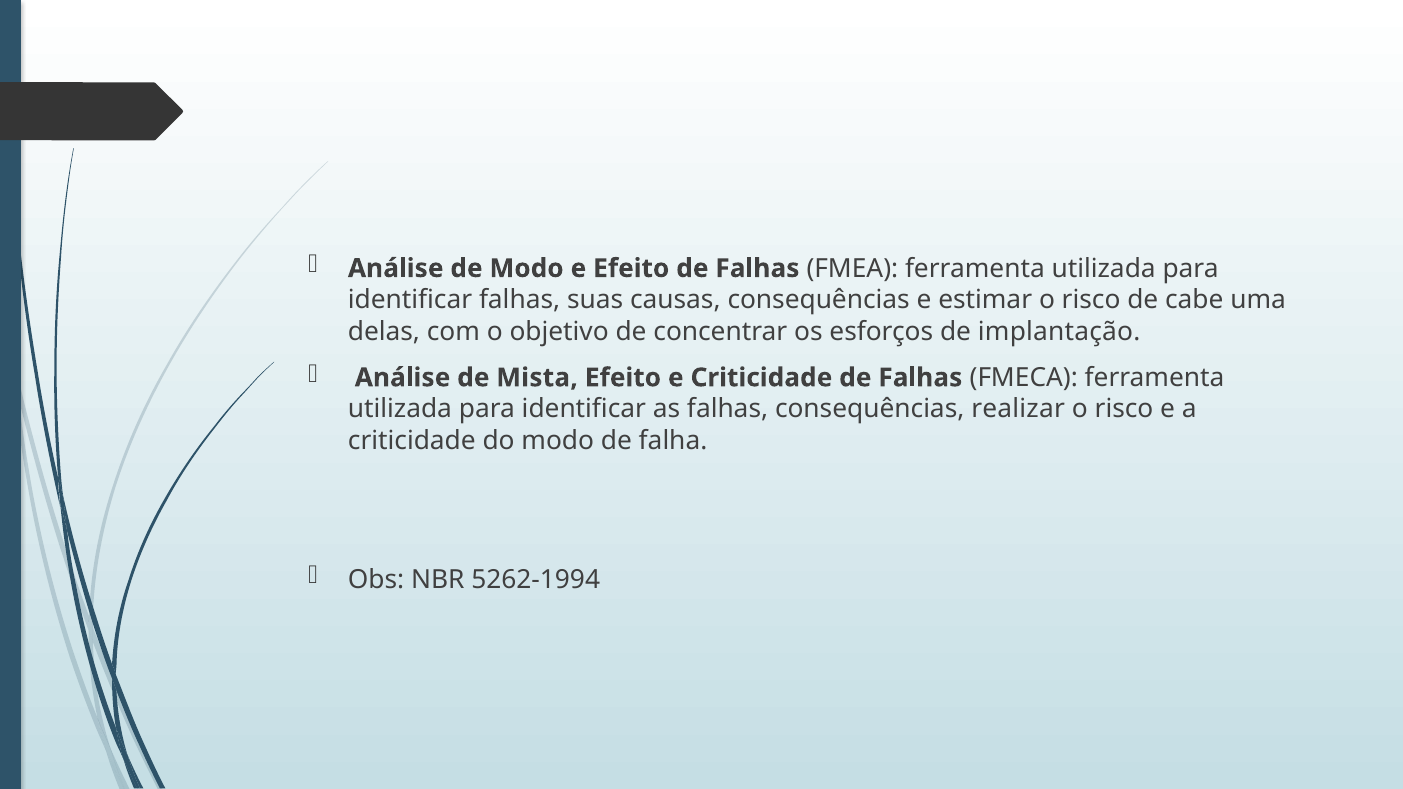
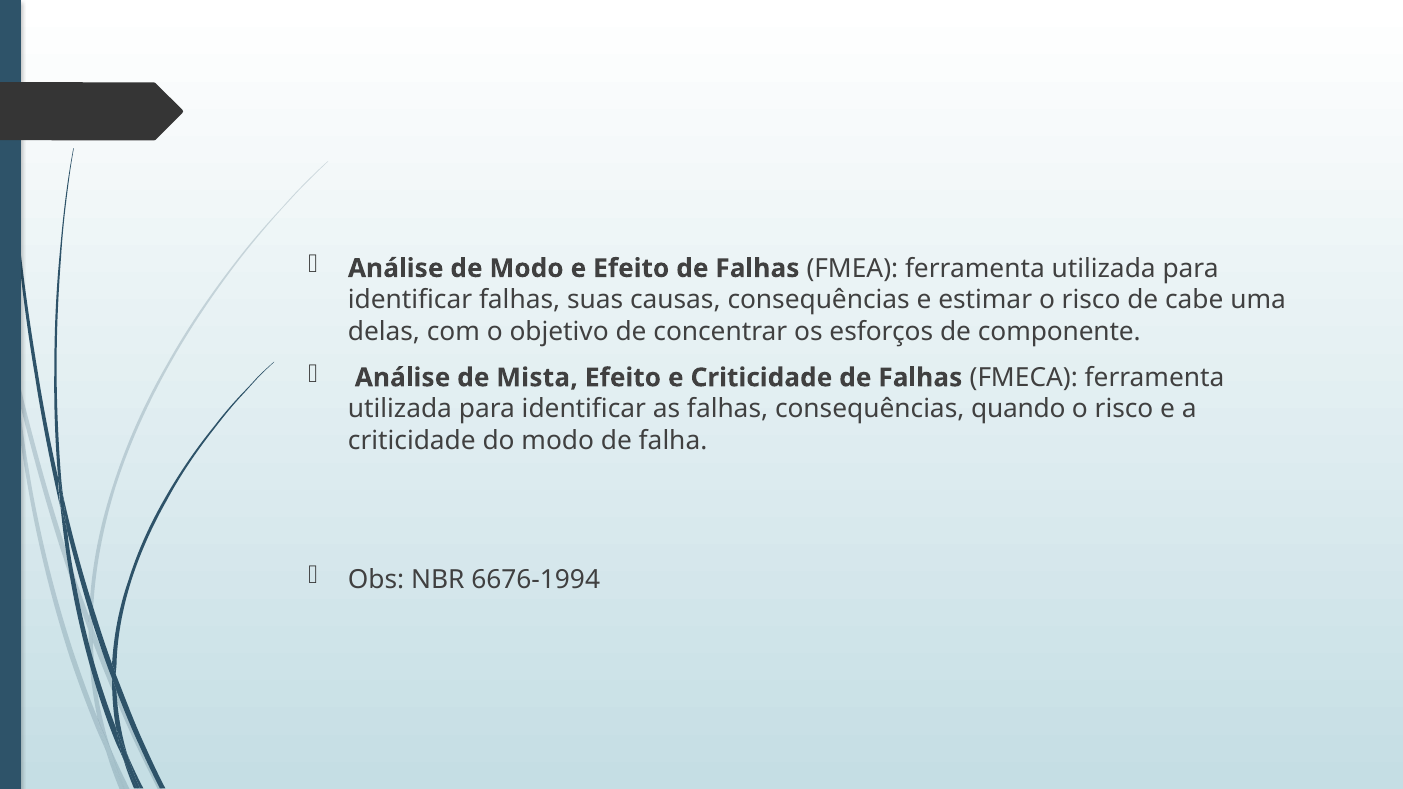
implantação: implantação -> componente (1059, 332)
realizar: realizar -> quando (1018, 409)
5262-1994: 5262-1994 -> 6676-1994 (536, 579)
